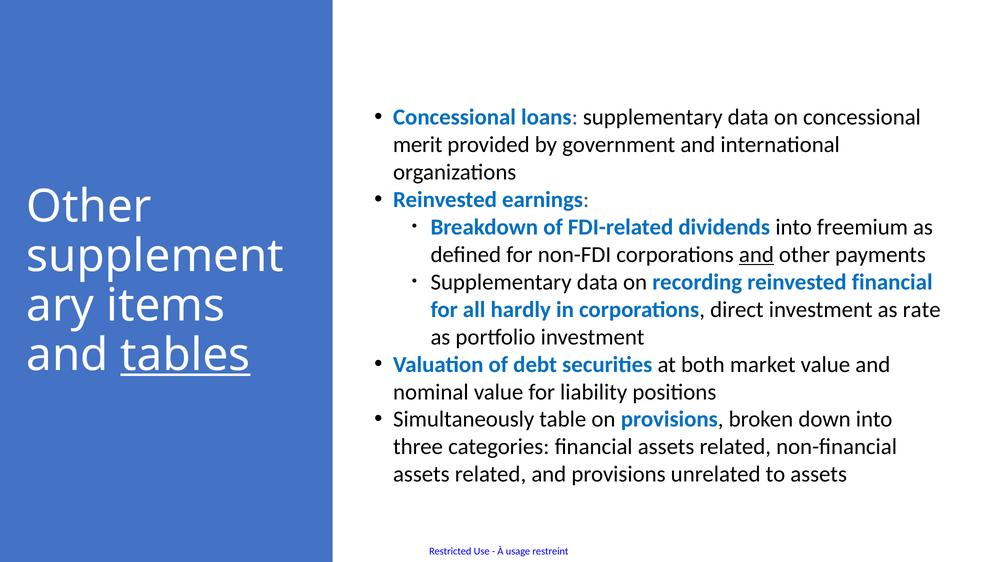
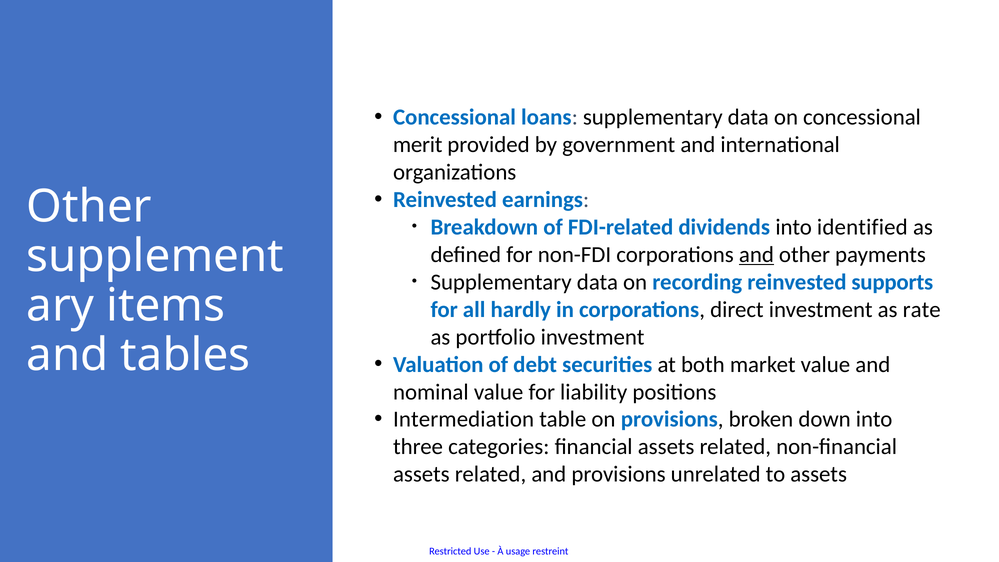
freemium: freemium -> identified (862, 227)
reinvested financial: financial -> supports (892, 282)
tables underline: present -> none (185, 355)
Simultaneously: Simultaneously -> Intermediation (464, 419)
